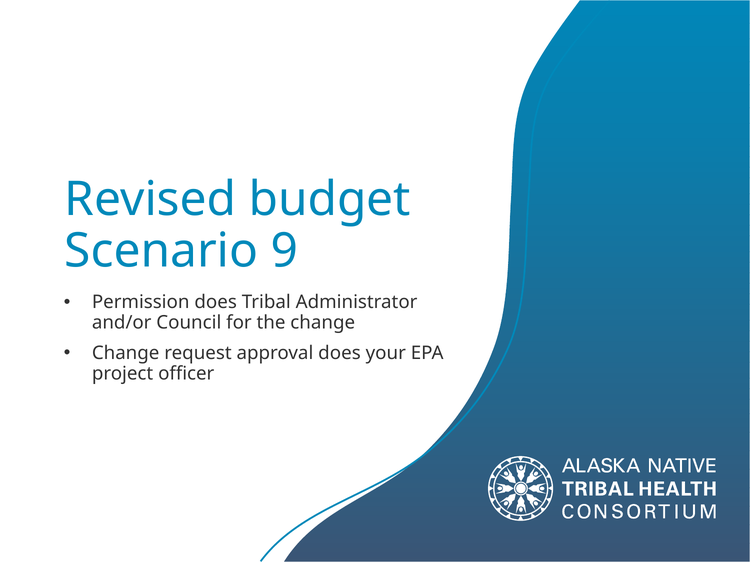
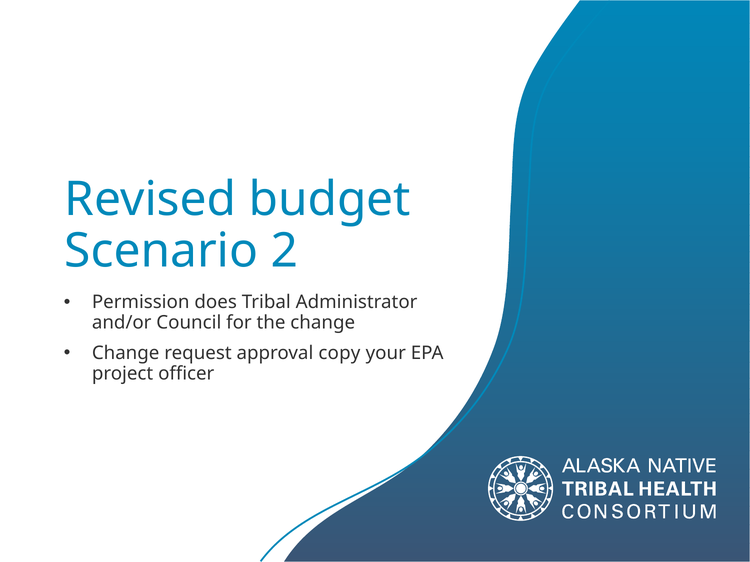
9: 9 -> 2 (284, 251)
approval does: does -> copy (339, 353)
